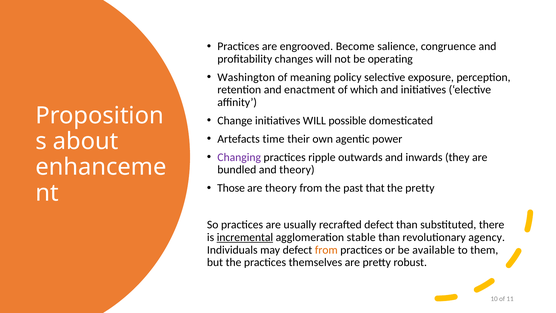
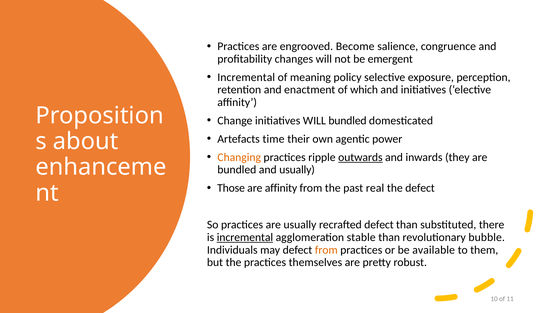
operating: operating -> emergent (390, 59)
Washington: Washington -> Incremental (246, 77)
WILL possible: possible -> bundled (347, 121)
Changing colour: purple -> orange (239, 157)
outwards underline: none -> present (360, 157)
and theory: theory -> usually (297, 170)
are theory: theory -> affinity (281, 188)
that: that -> real (375, 188)
the pretty: pretty -> defect (420, 188)
agency: agency -> bubble (487, 237)
